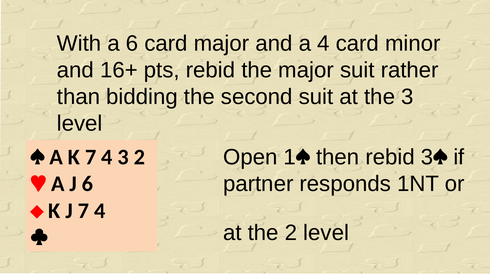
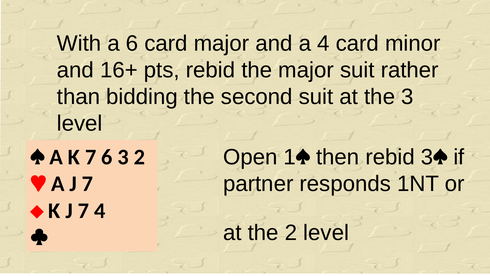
K 7 4: 4 -> 6 (107, 157)
A J 6: 6 -> 7 (87, 184)
